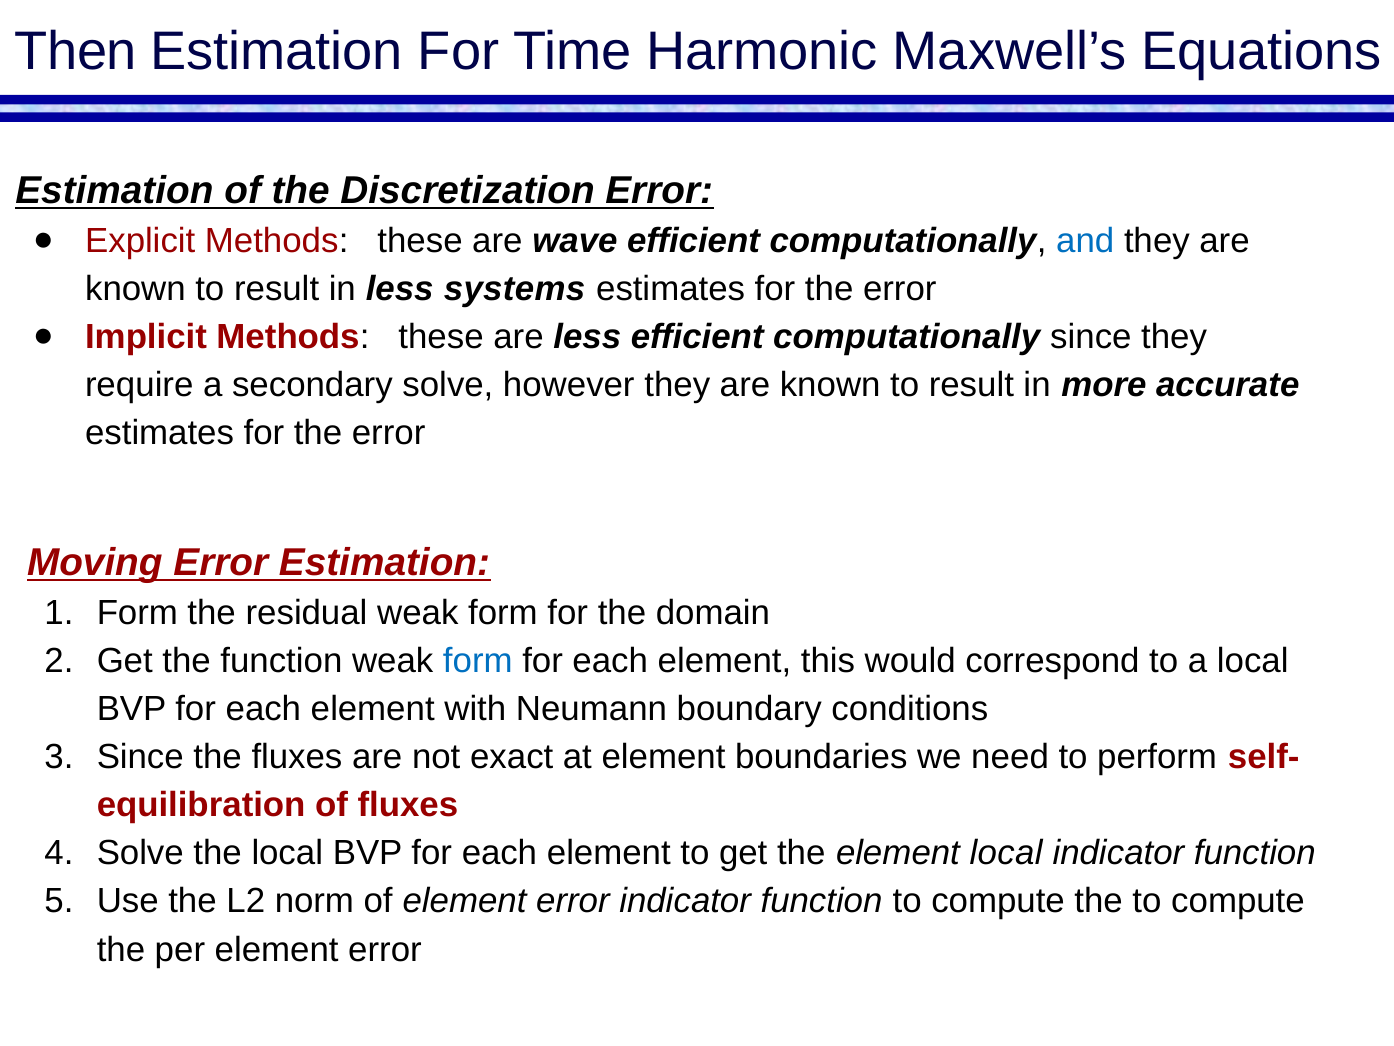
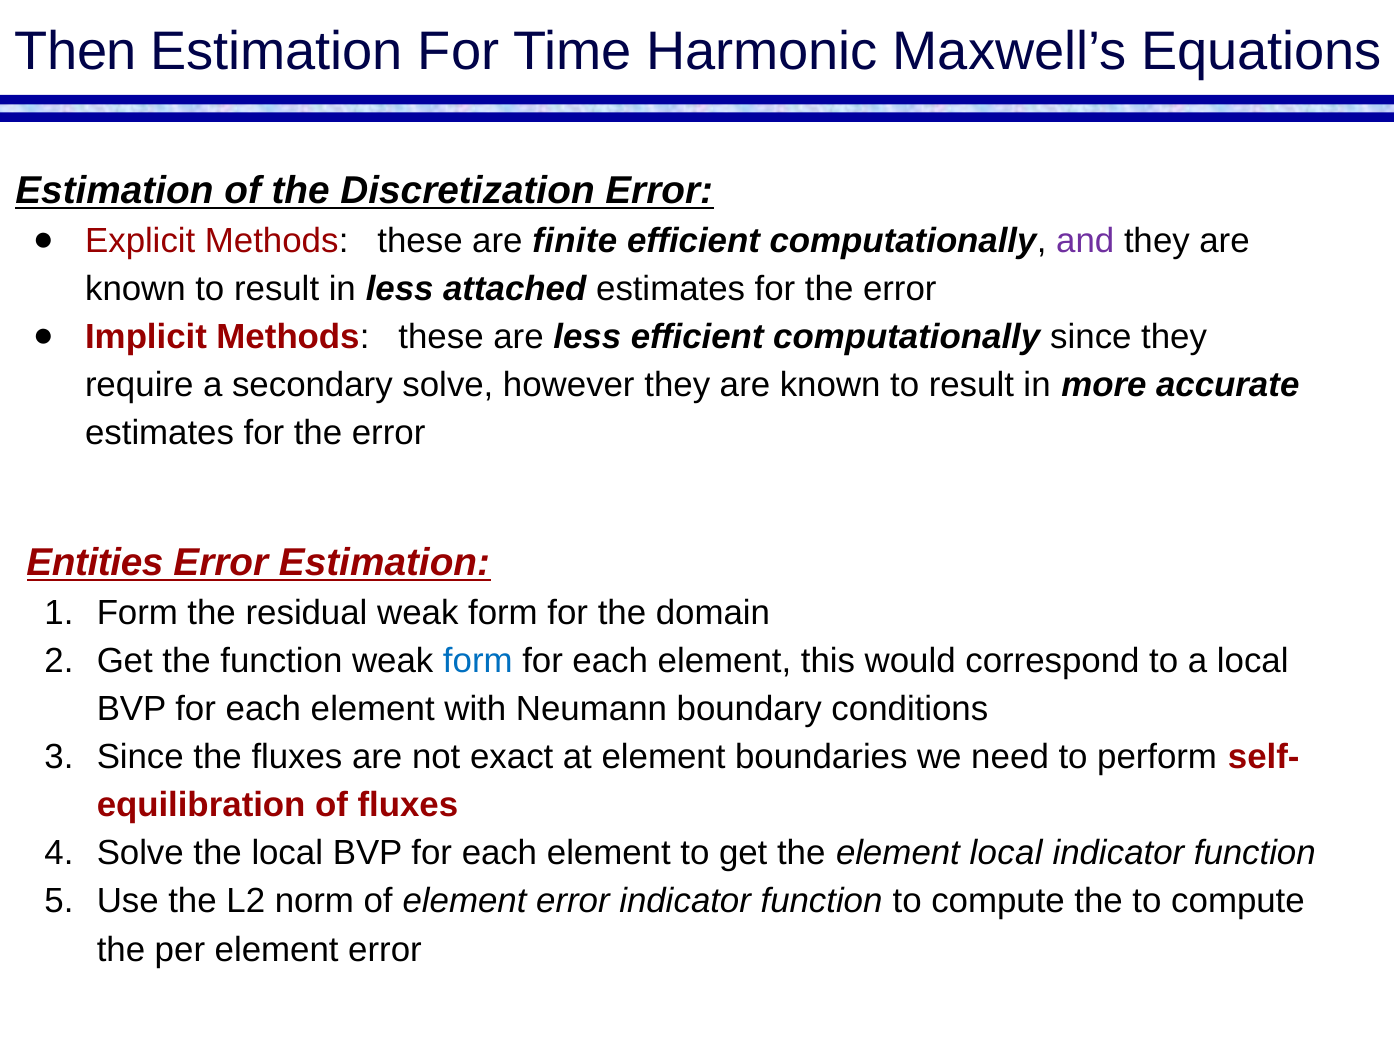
wave: wave -> finite (575, 241)
and colour: blue -> purple (1085, 241)
systems: systems -> attached (515, 289)
Moving: Moving -> Entities (95, 562)
